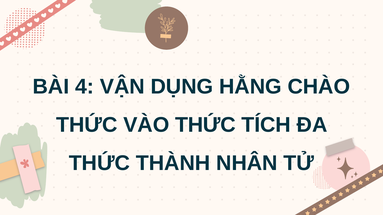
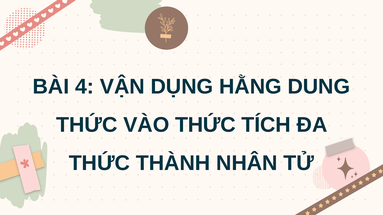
CHÀO: CHÀO -> DUNG (319, 87)
